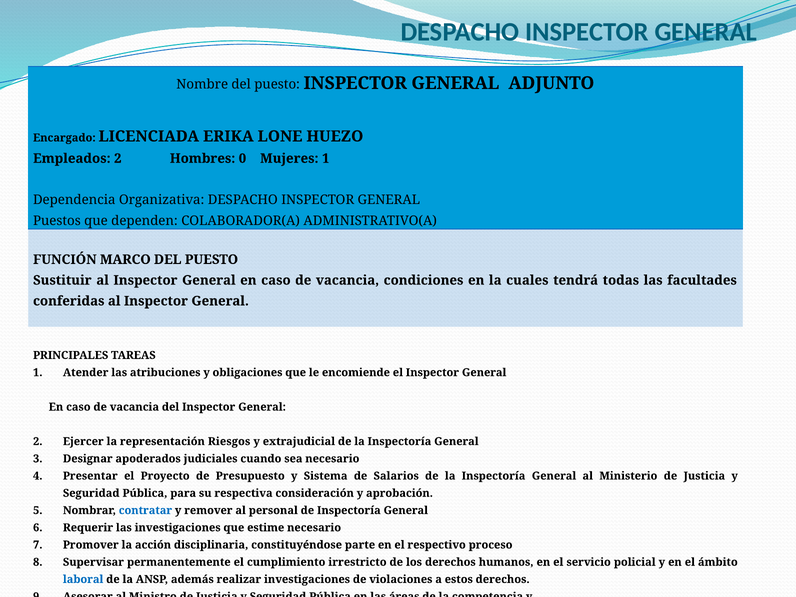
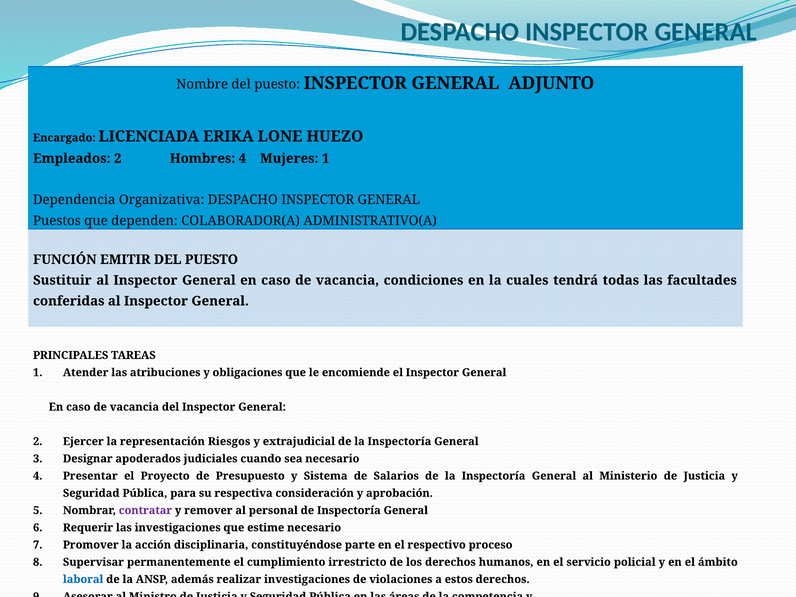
Hombres 0: 0 -> 4 (242, 158)
MARCO: MARCO -> EMITIR (125, 260)
contratar colour: blue -> purple (145, 510)
